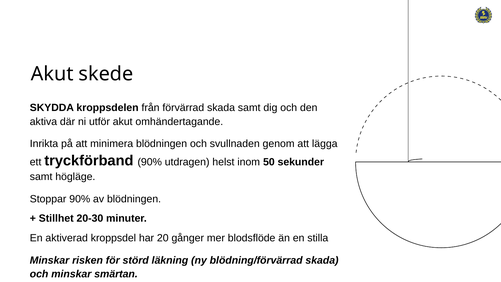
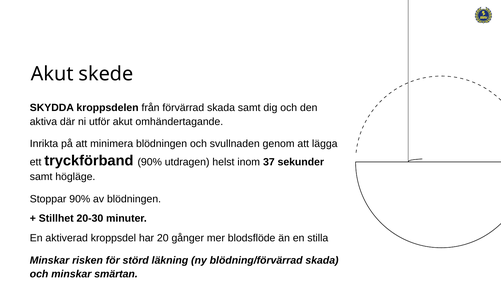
50: 50 -> 37 (269, 162)
